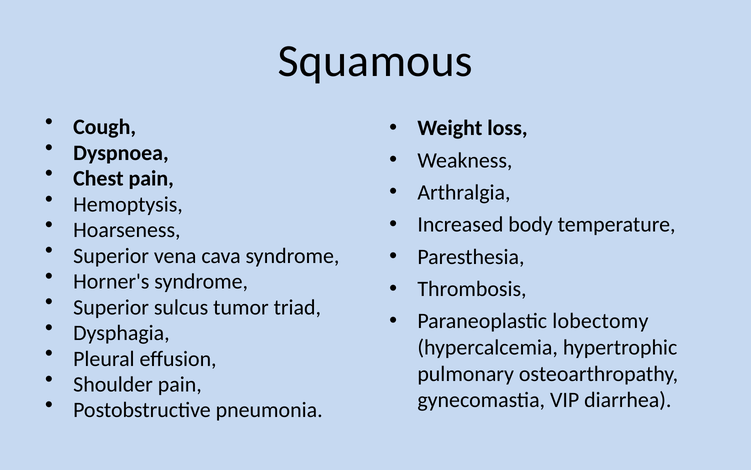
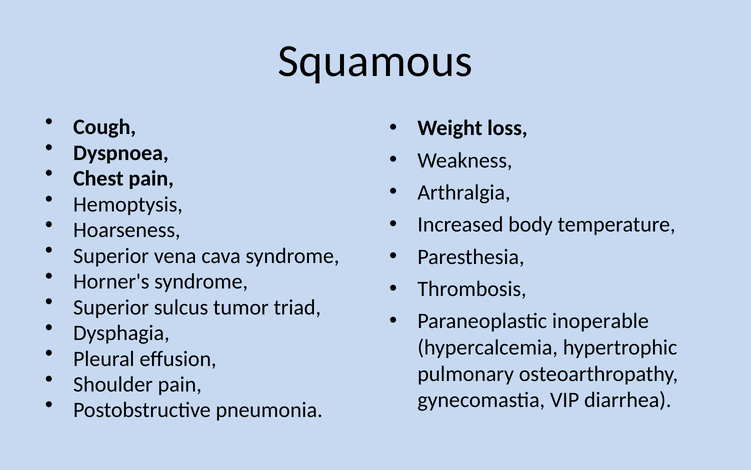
lobectomy: lobectomy -> inoperable (600, 321)
